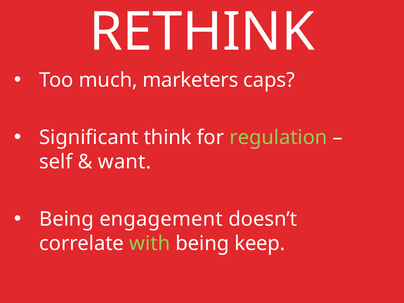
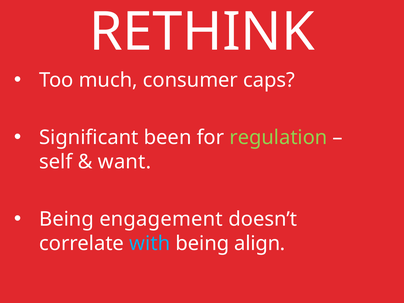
marketers: marketers -> consumer (190, 80)
think: think -> been (168, 138)
with colour: light green -> light blue (150, 244)
keep: keep -> align (260, 244)
